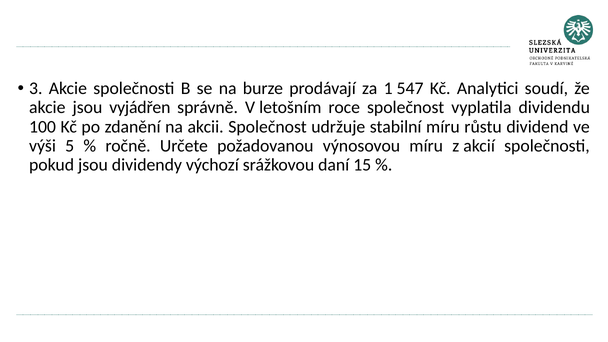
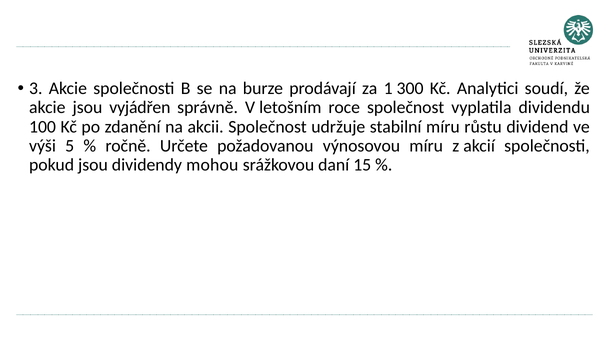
547: 547 -> 300 (410, 88)
výchozí: výchozí -> mohou (212, 165)
